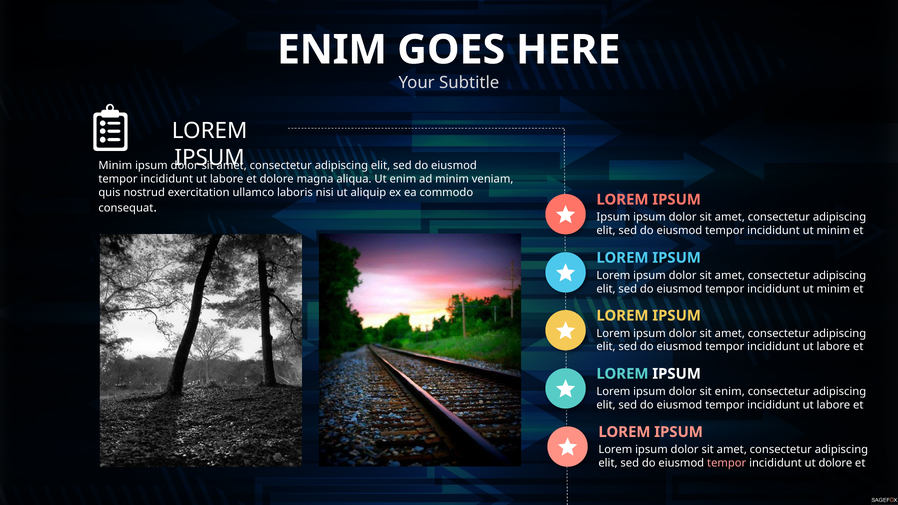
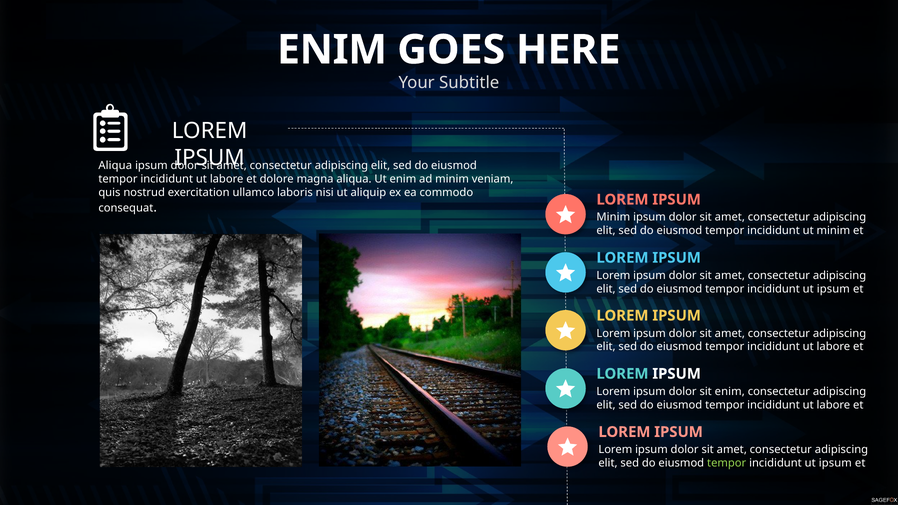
Minim: Minim -> Aliqua (115, 166)
Ipsum: Ipsum -> Minim (613, 217)
minim: minim -> ipsum (833, 289)
tempor colour: pink -> light green (727, 463)
dolore: dolore -> ipsum (835, 463)
